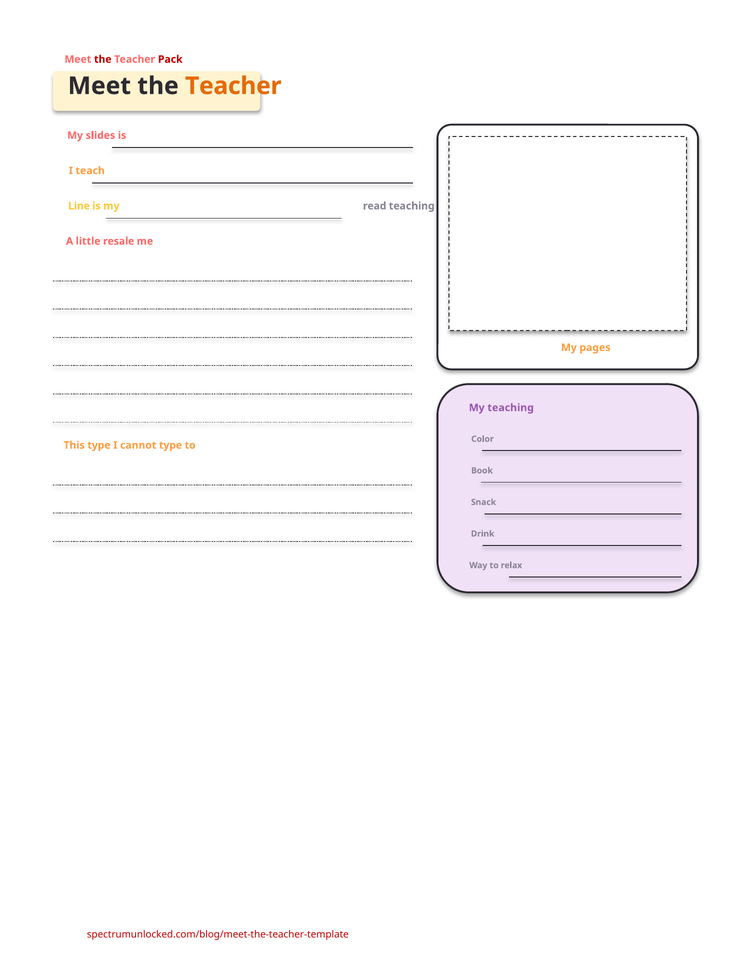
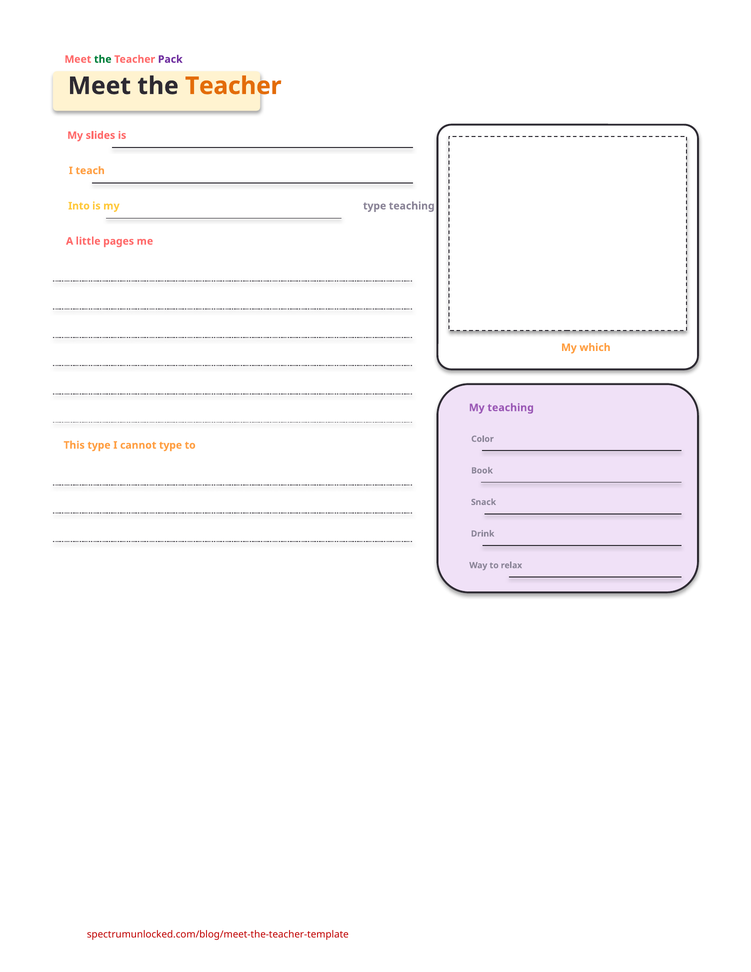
the colour: red -> green (103, 59)
Pack colour: red -> purple (170, 59)
Line: Line -> Into (79, 206)
my read: read -> type (375, 206)
resale: resale -> pages (119, 241)
pages: pages -> which (595, 347)
